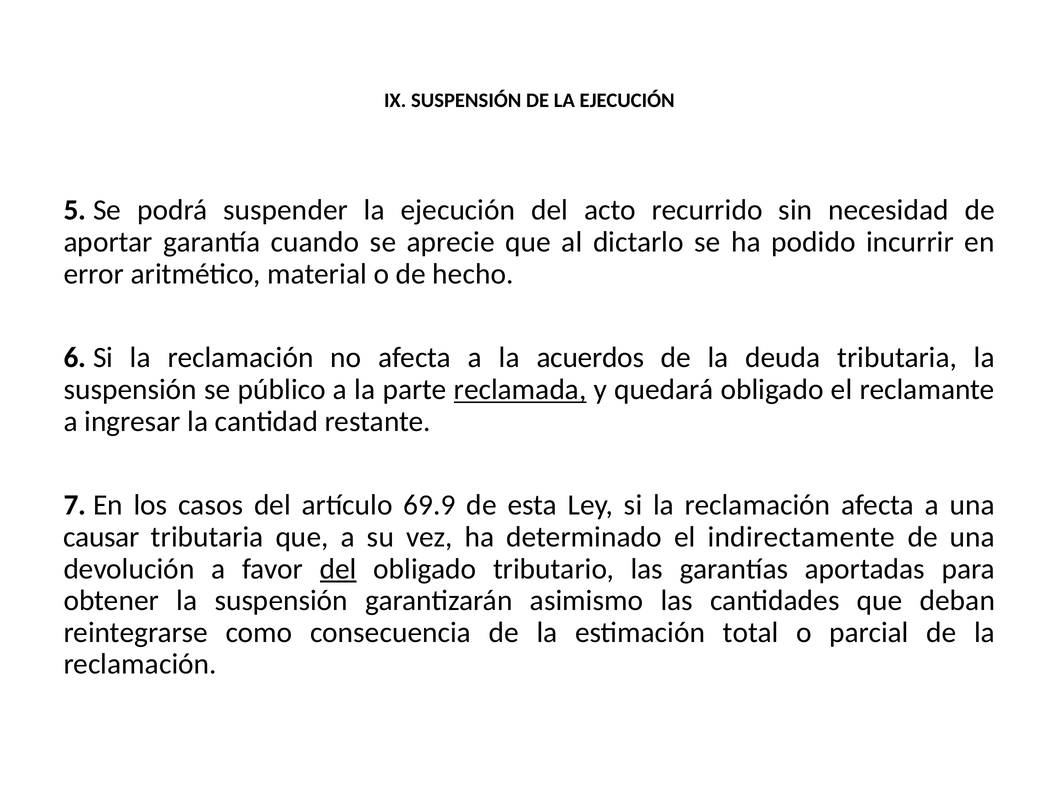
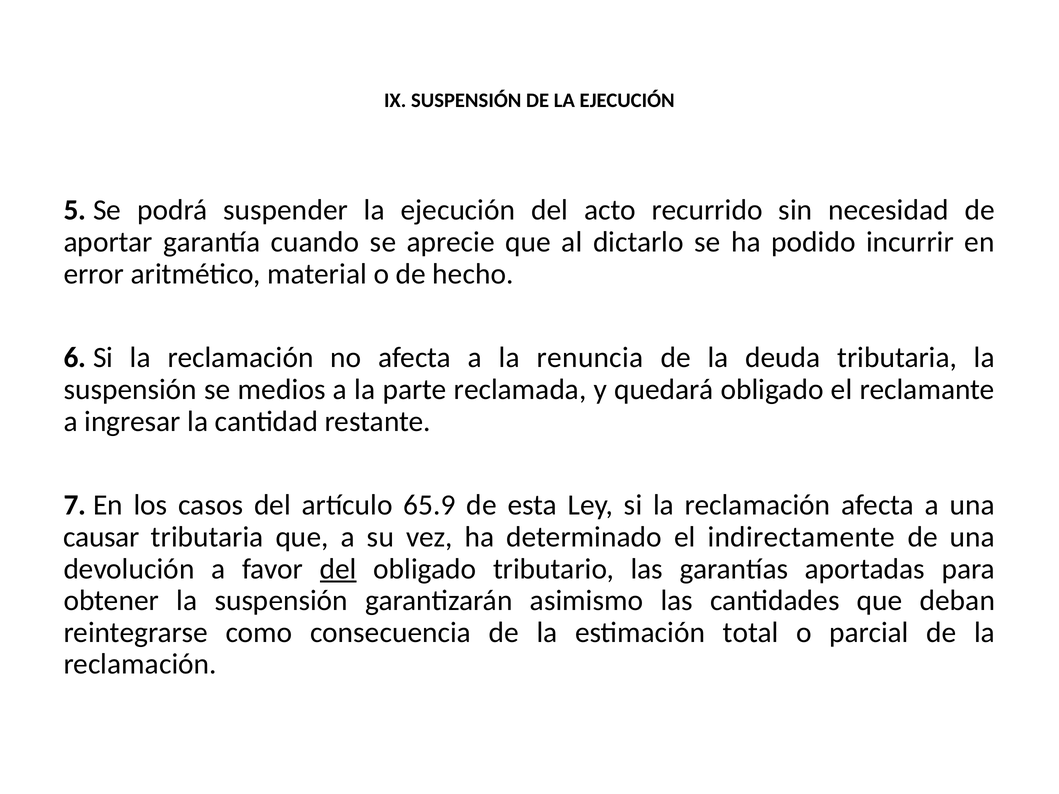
acuerdos: acuerdos -> renuncia (590, 358)
público: público -> medios (282, 390)
reclamada underline: present -> none (520, 390)
69.9: 69.9 -> 65.9 (430, 505)
